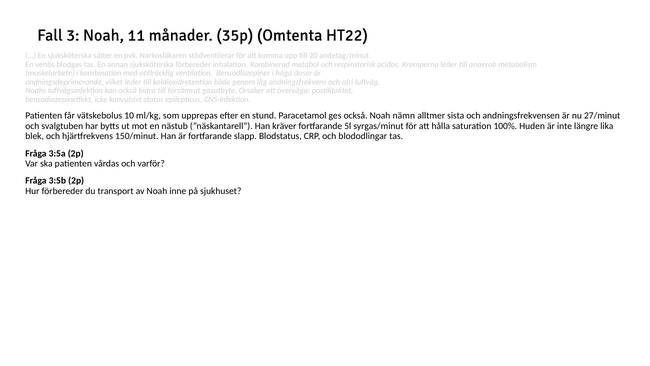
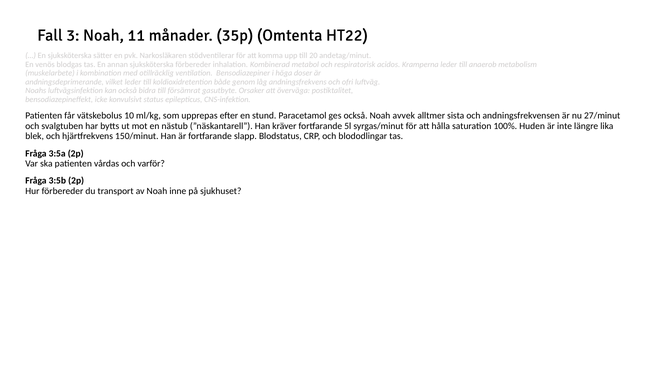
nämn: nämn -> avvek (404, 116)
